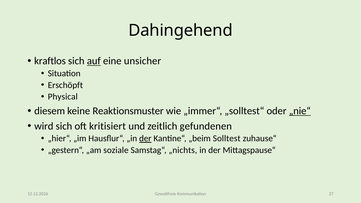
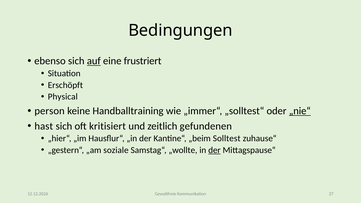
Dahingehend: Dahingehend -> Bedingungen (180, 30)
kraftlos: kraftlos -> ebenso (50, 61)
unsicher: unsicher -> frustriert (143, 61)
diesem: diesem -> person (50, 111)
Reaktionsmuster: Reaktionsmuster -> Handballtraining (128, 111)
wird: wird -> hast (44, 126)
der underline: present -> none (145, 139)
„nichts: „nichts -> „wollte (183, 150)
der underline: none -> present (214, 150)
